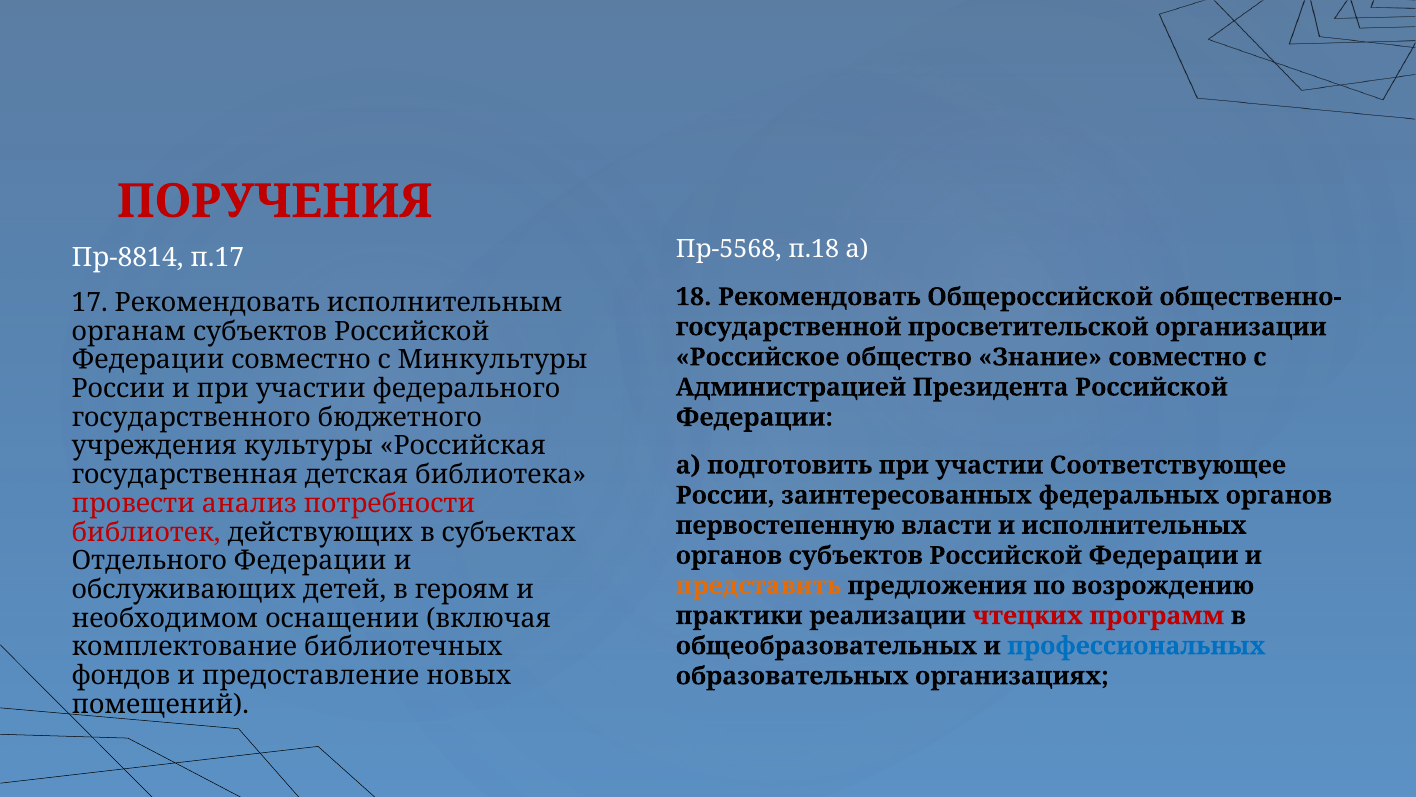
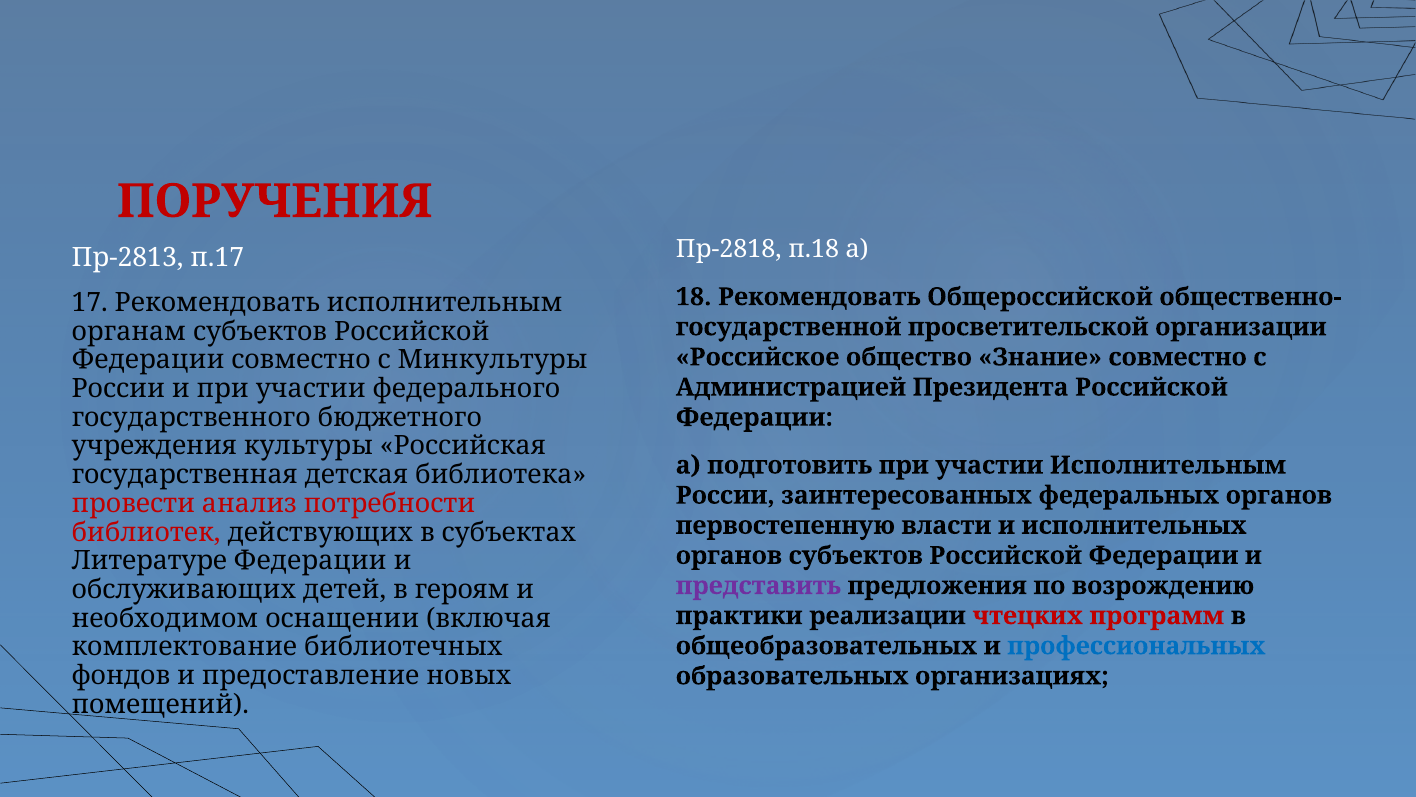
Пр-5568: Пр-5568 -> Пр-2818 (729, 249)
Пр-8814: Пр-8814 -> Пр-2813 (128, 258)
участии Соответствующее: Соответствующее -> Исполнительным (1168, 465)
Отдельного: Отдельного -> Литературе (149, 561)
представить colour: orange -> purple (758, 585)
